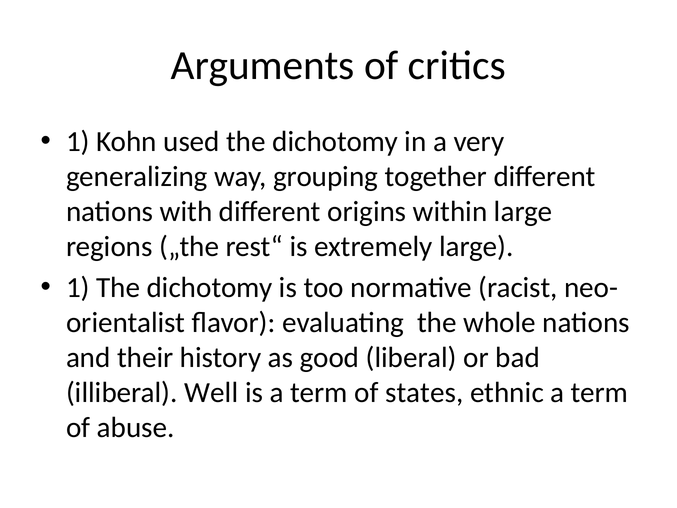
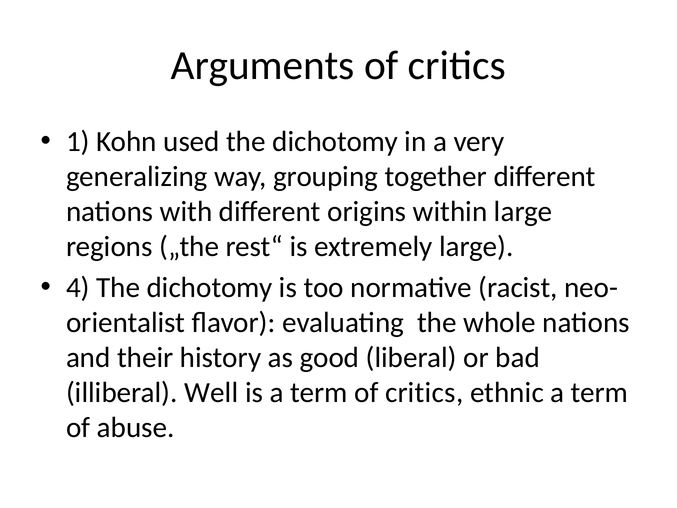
1: 1 -> 4 (78, 287)
term of states: states -> critics (424, 392)
